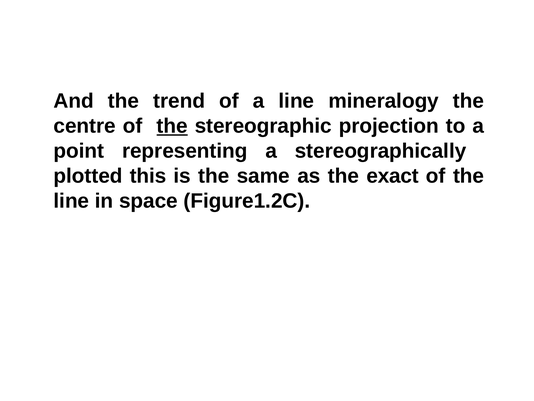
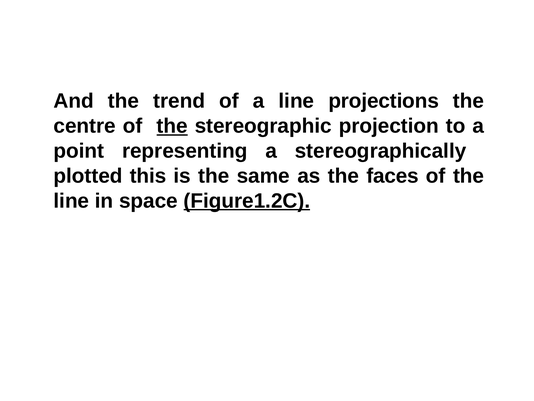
mineralogy: mineralogy -> projections (384, 101)
exact: exact -> faces (393, 176)
Figure1.2C underline: none -> present (247, 201)
